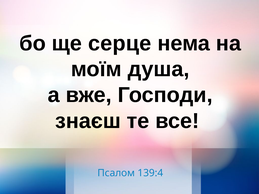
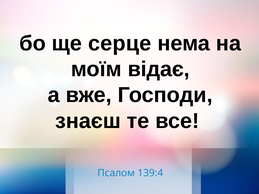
душа: душа -> відає (159, 69)
